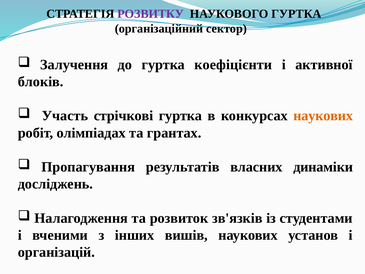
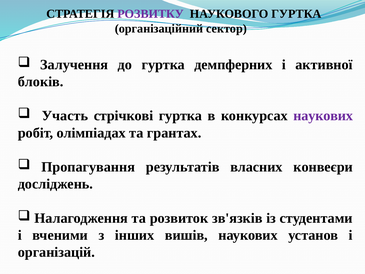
коефіцієнти: коефіцієнти -> демпферних (233, 65)
наукових colour: orange -> purple (323, 116)
динаміки: динаміки -> конвеєри (323, 167)
